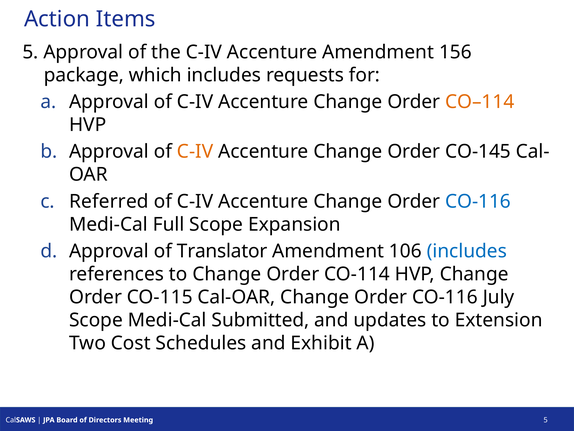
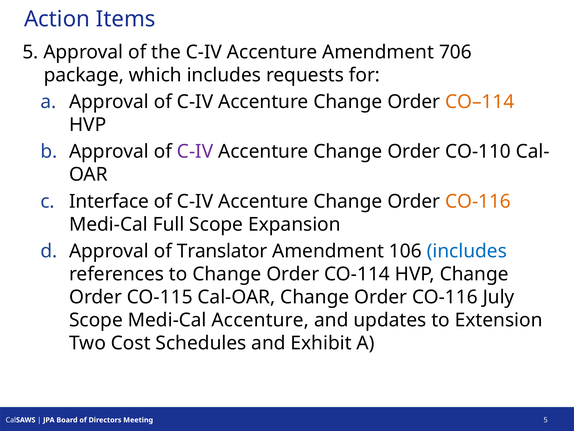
156: 156 -> 706 (455, 52)
C-IV colour: orange -> purple (195, 151)
CO-145: CO-145 -> CO-110 (478, 151)
Referred: Referred -> Interface (109, 201)
CO-116 colour: blue -> orange (478, 201)
Medi-Cal Submitted: Submitted -> Accenture (260, 320)
